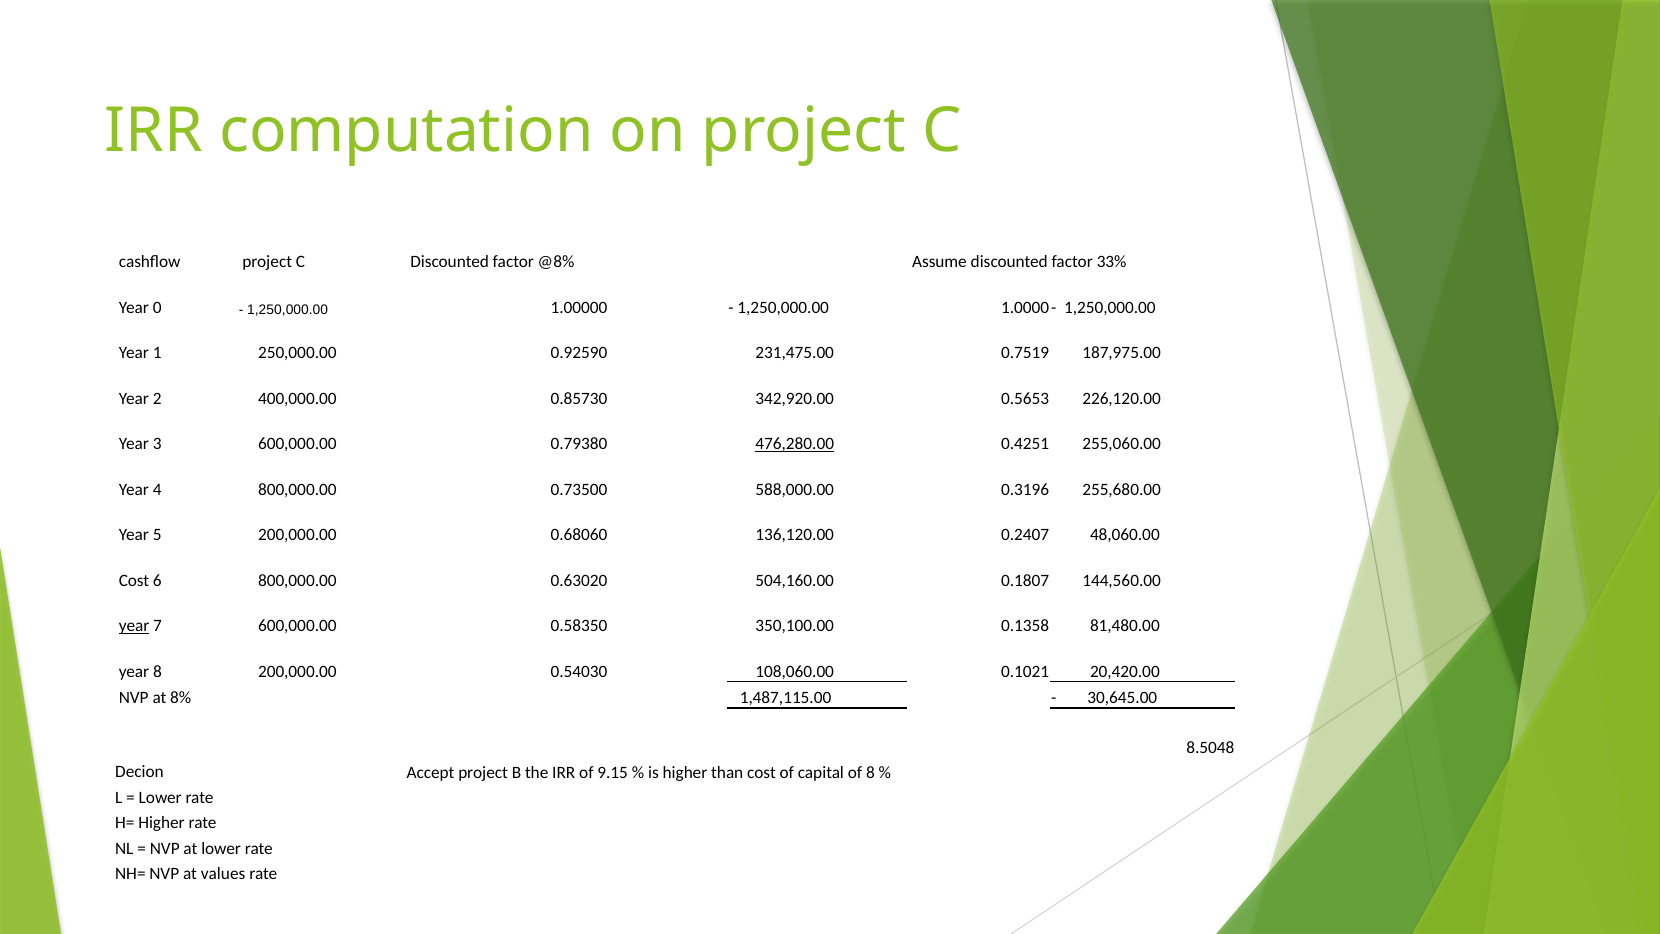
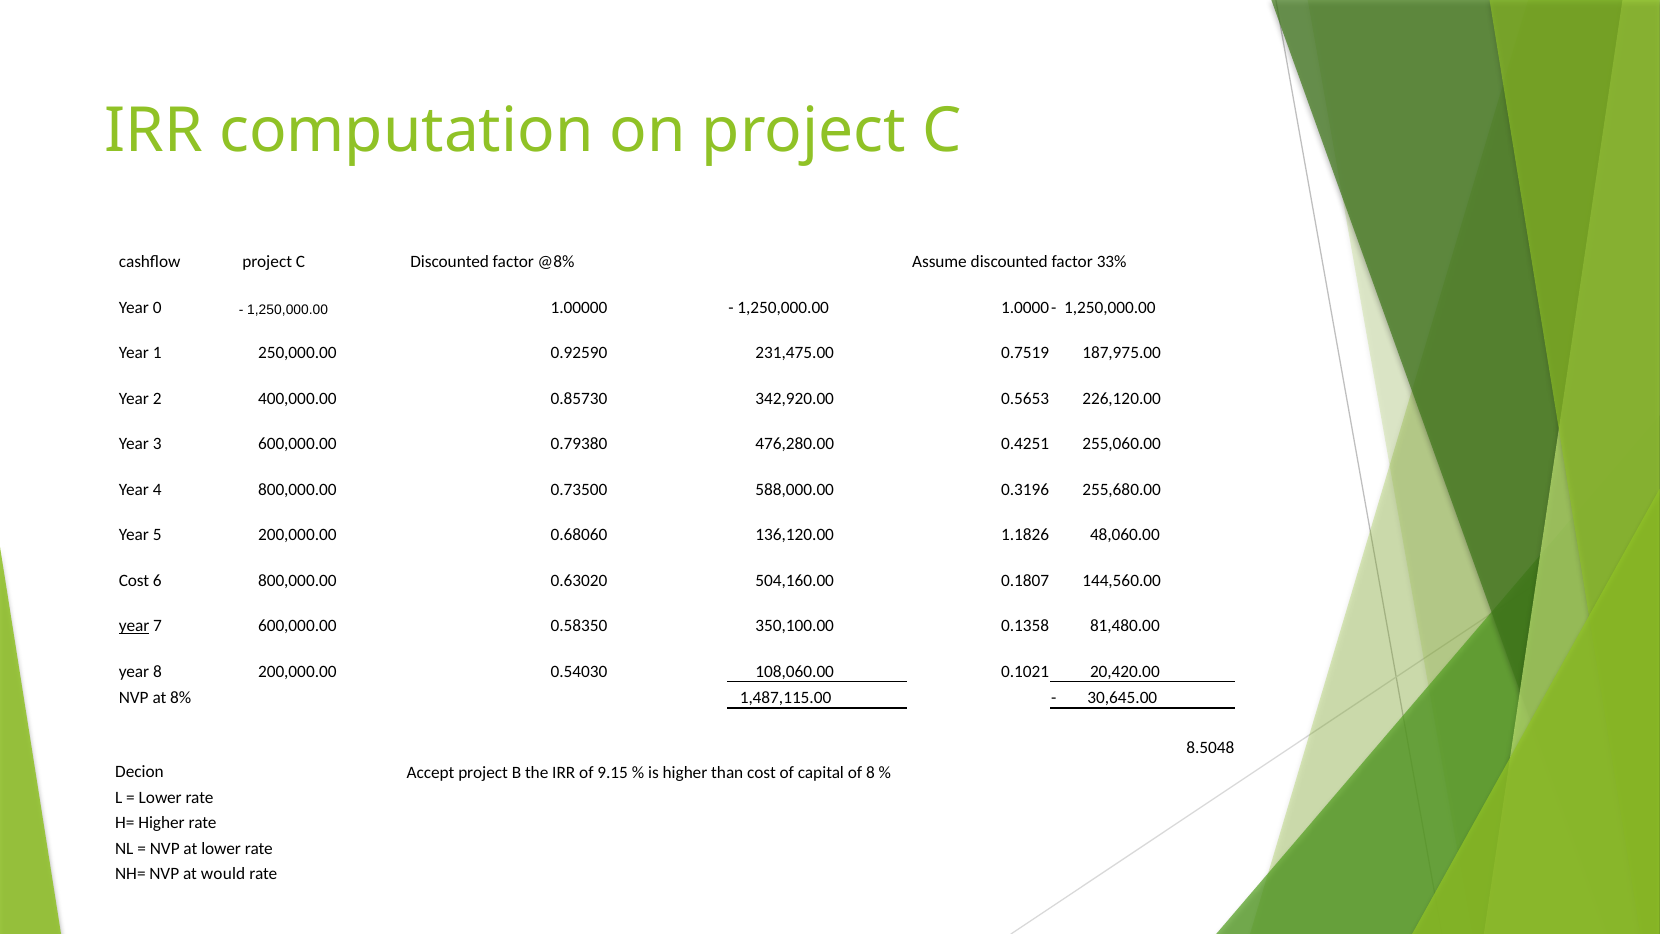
476,280.00 underline: present -> none (795, 444)
0.2407: 0.2407 -> 1.1826 (1025, 535)
values: values -> would (223, 873)
